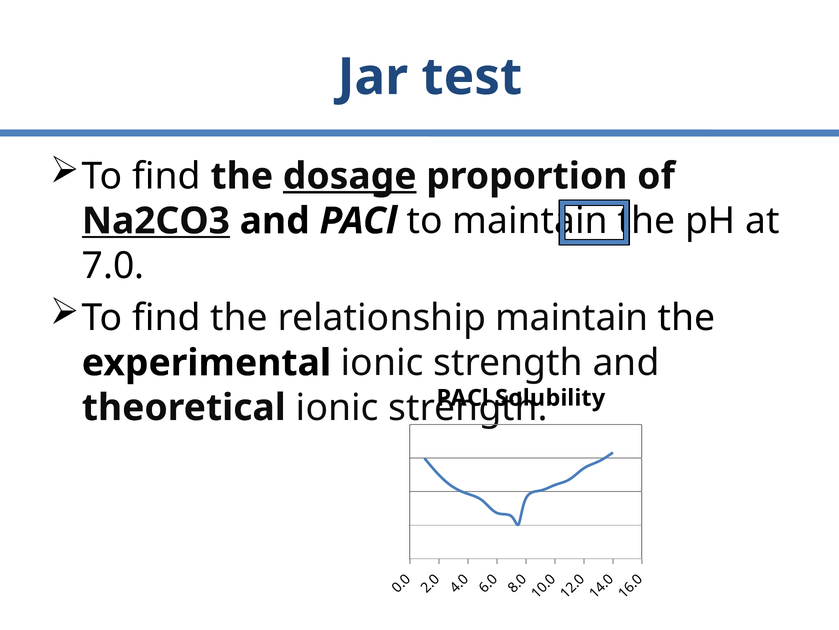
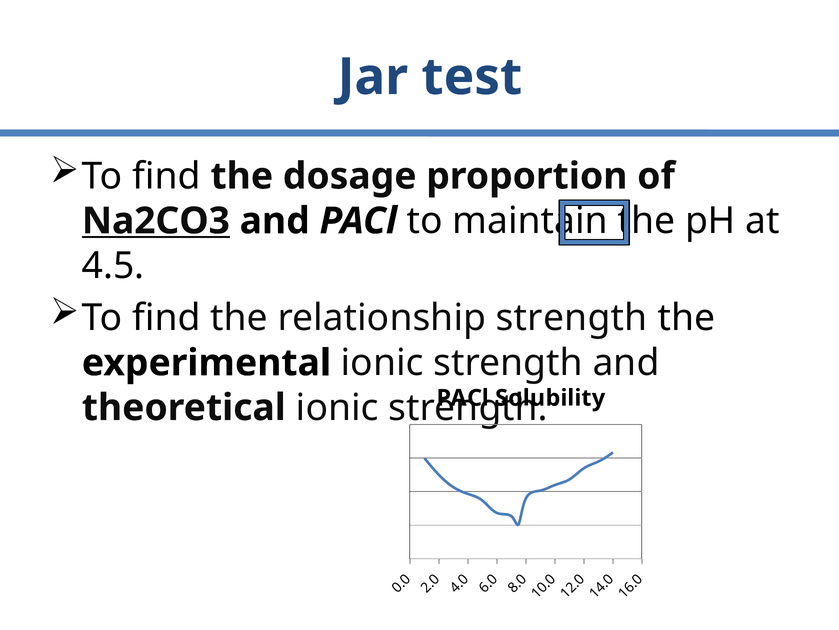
dosage underline: present -> none (350, 176)
7.0: 7.0 -> 4.5 (113, 266)
relationship maintain: maintain -> strength (572, 318)
